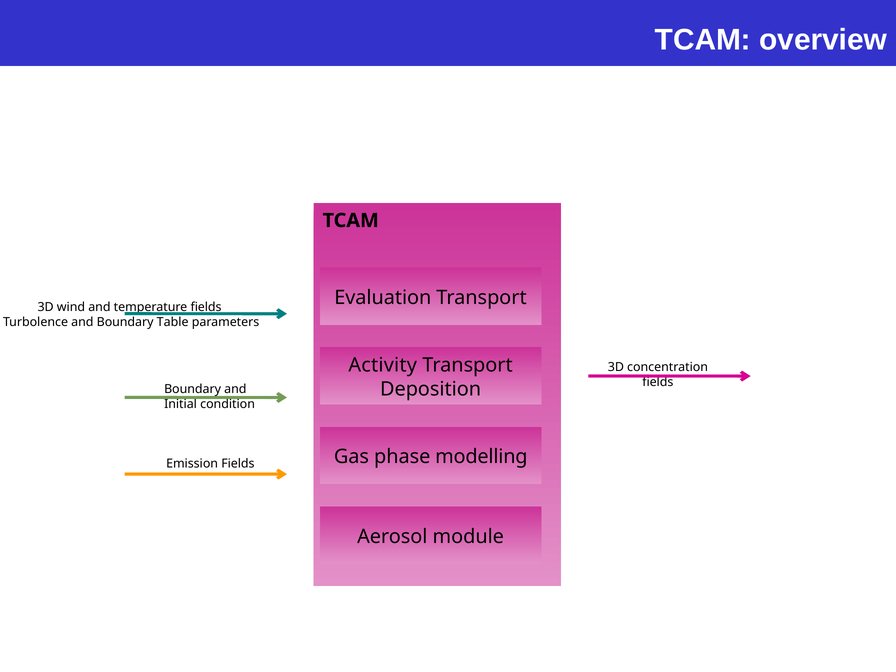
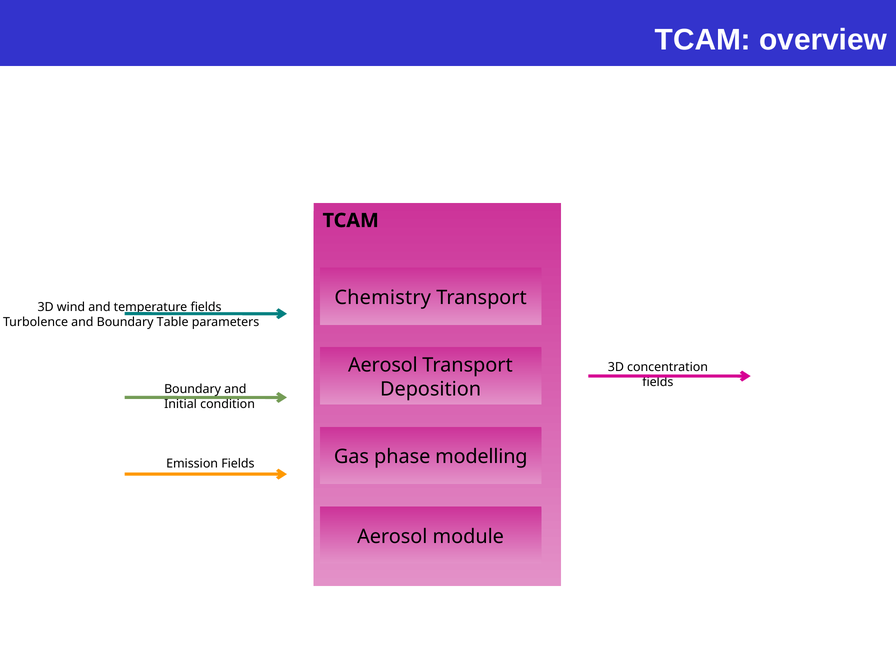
Evaluation: Evaluation -> Chemistry (383, 298)
Activity: Activity -> Aerosol (383, 365)
